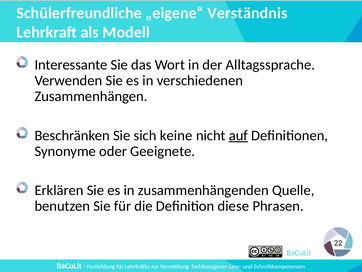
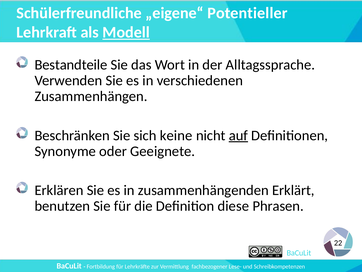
Verständnis: Verständnis -> Potentieller (247, 13)
Modell underline: none -> present (126, 32)
Interessante: Interessante -> Bestandteile (71, 65)
Quelle: Quelle -> Erklärt (293, 190)
